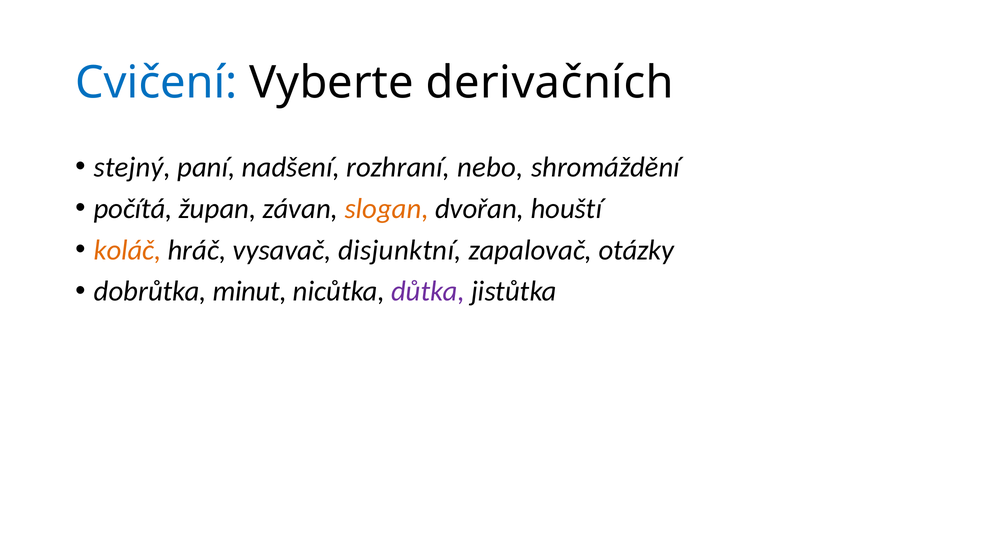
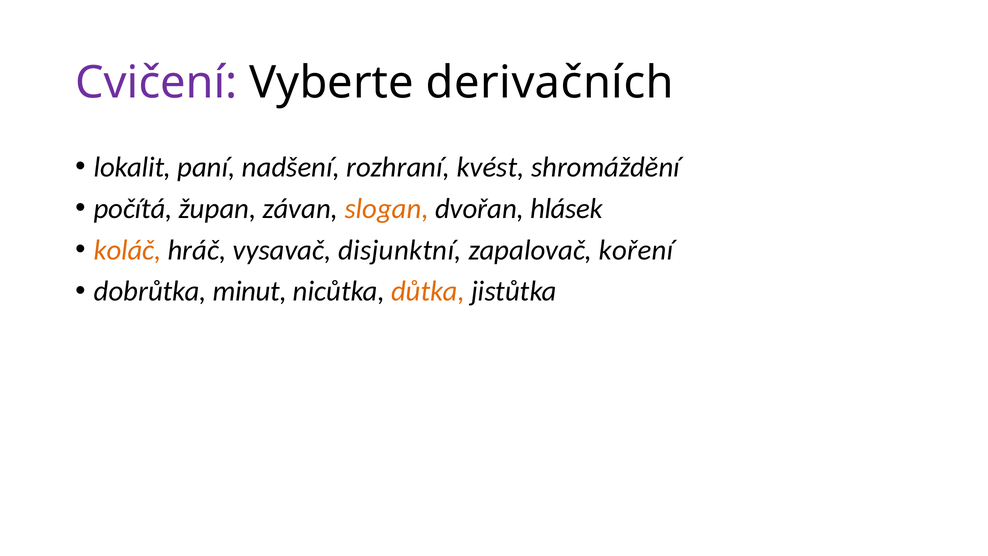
Cvičení colour: blue -> purple (156, 83)
stejný: stejný -> lokalit (132, 167)
nebo: nebo -> kvést (491, 167)
houští: houští -> hlásek (566, 208)
otázky: otázky -> koření (636, 250)
důtka colour: purple -> orange (428, 291)
